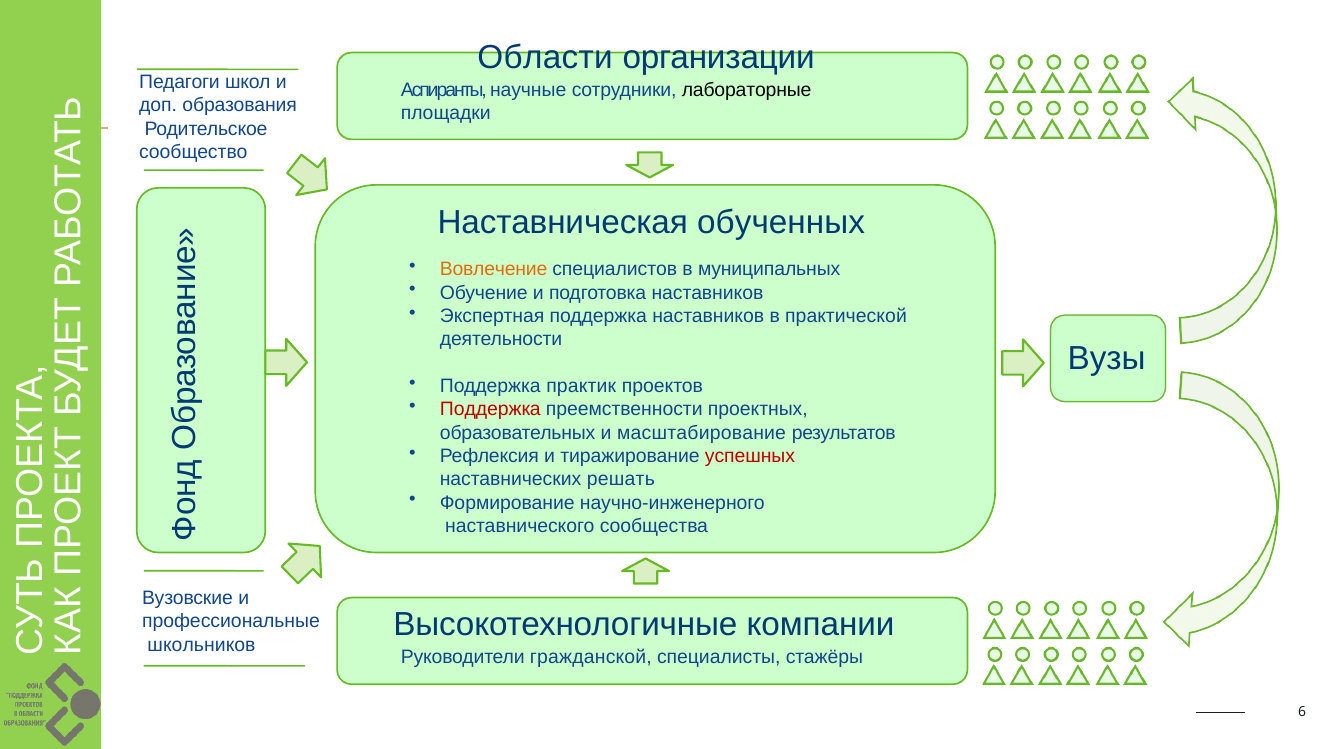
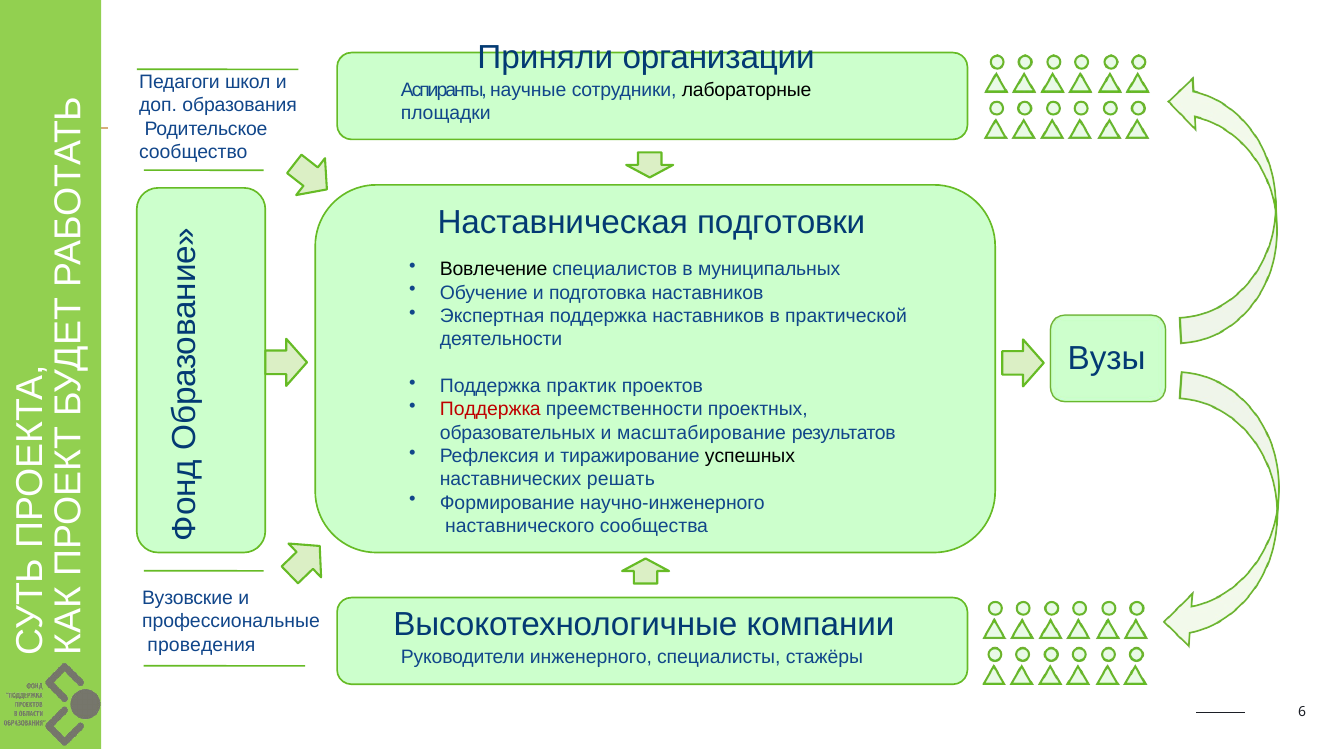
Области: Области -> Приняли (545, 58)
обученных: обученных -> подготовки (781, 222)
Вовлечение colour: orange -> black (494, 269)
успешных colour: red -> black (750, 456)
школьников: школьников -> проведения (201, 645)
гражданской: гражданской -> инженерного (591, 657)
